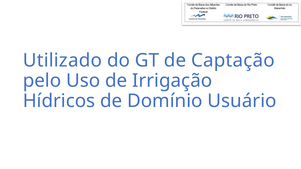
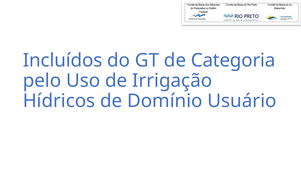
Utilizado: Utilizado -> Incluídos (63, 61)
Captação: Captação -> Categoria (233, 61)
